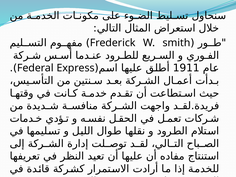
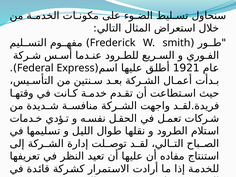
1911: 1911 -> 1921 (186, 68)
